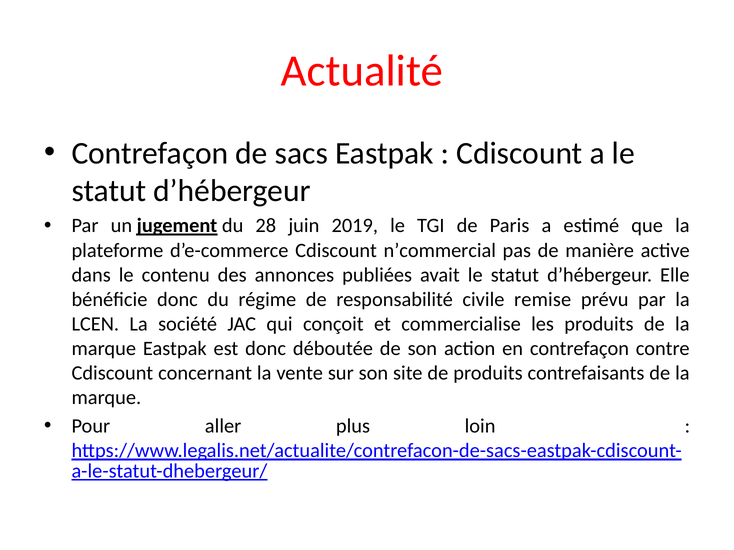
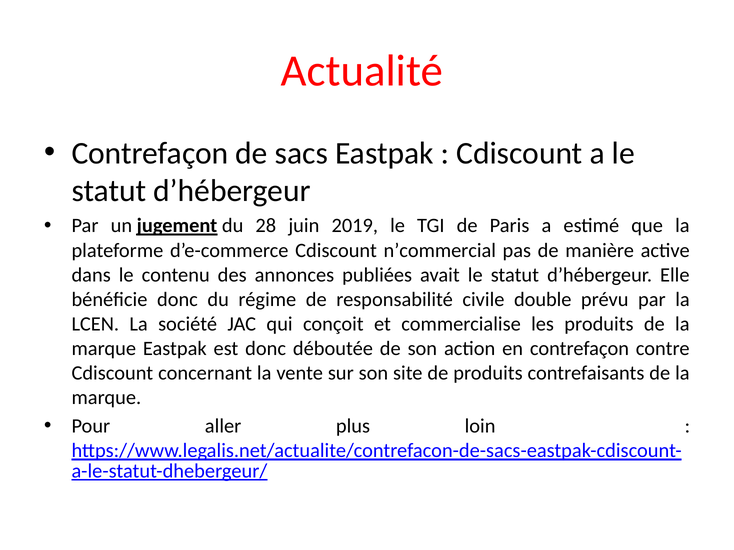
remise: remise -> double (543, 300)
